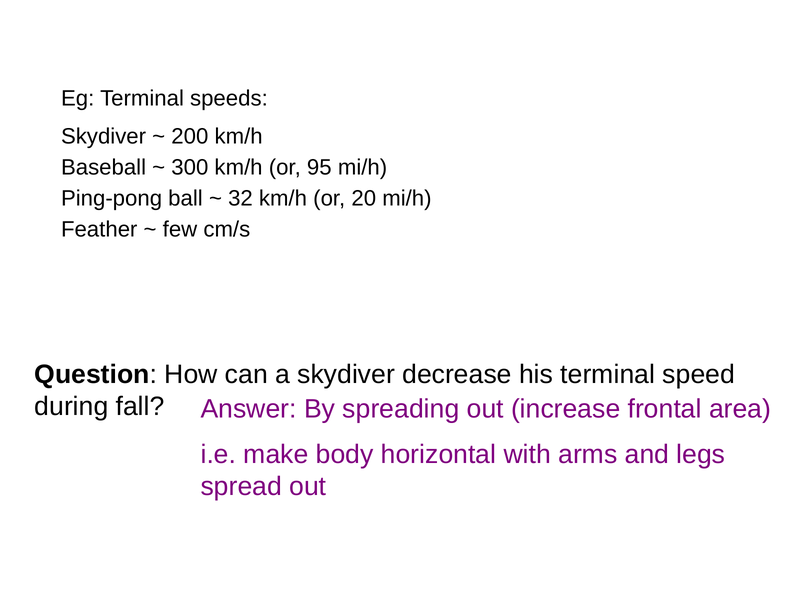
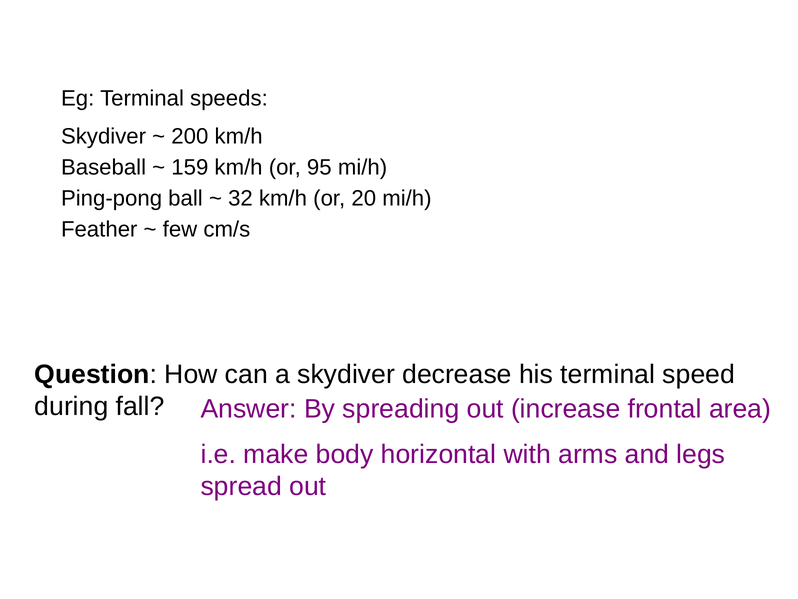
300: 300 -> 159 (190, 167)
